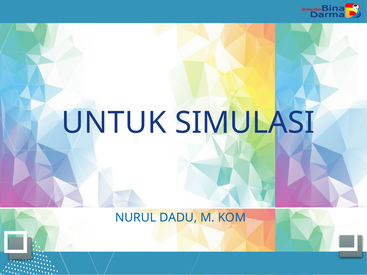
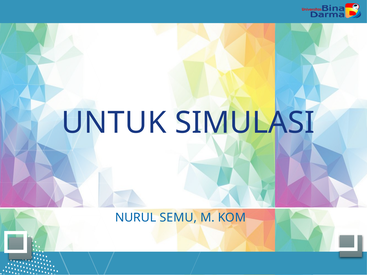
DADU: DADU -> SEMU (178, 218)
